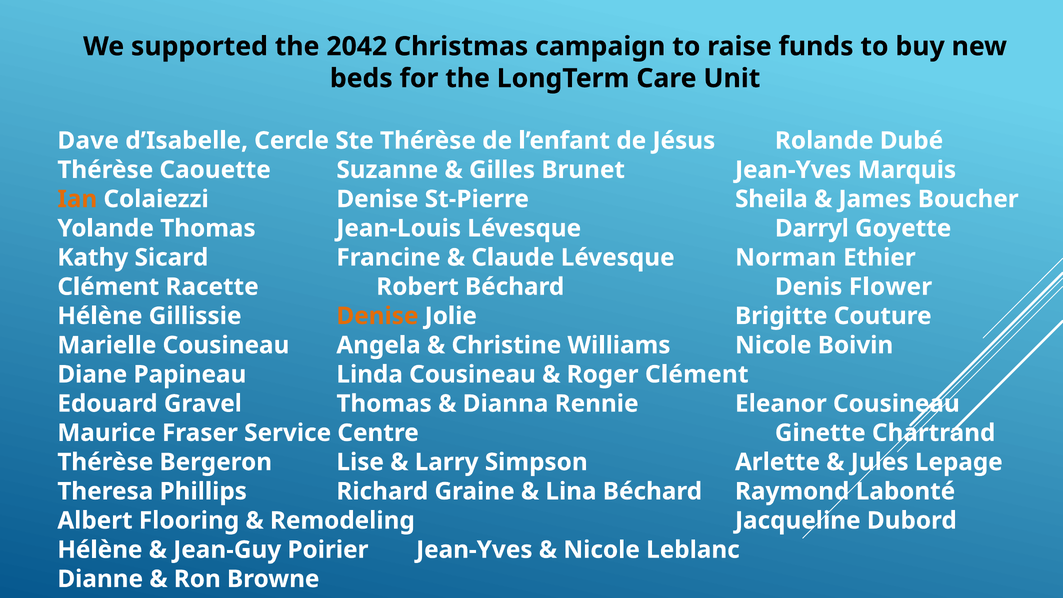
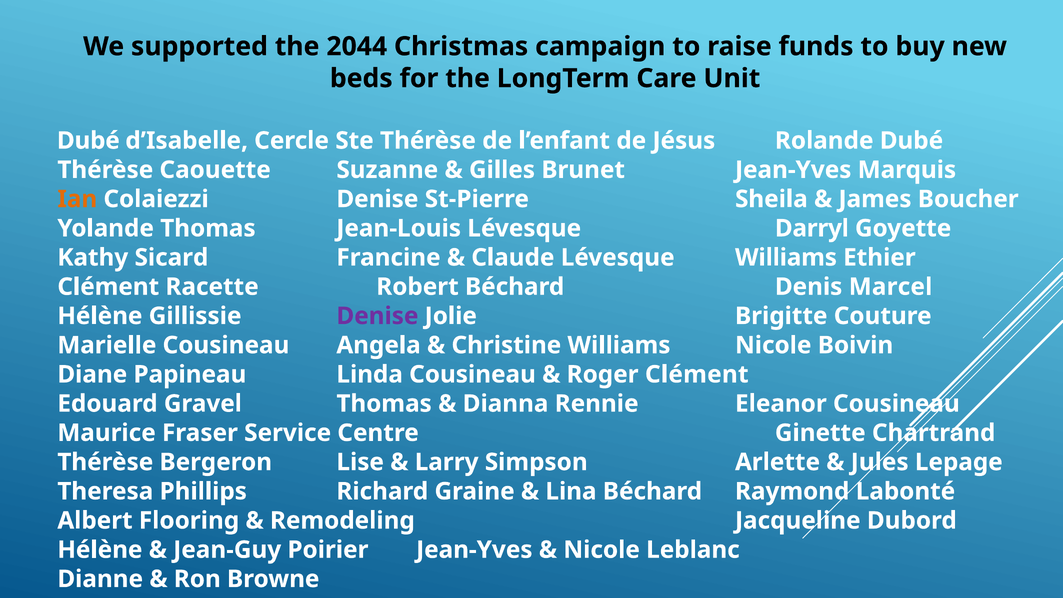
2042: 2042 -> 2044 (357, 46)
Dave: Dave -> Dubé (88, 141)
Lévesque Norman: Norman -> Williams (786, 258)
Flower: Flower -> Marcel (891, 287)
Denise colour: orange -> purple (377, 316)
